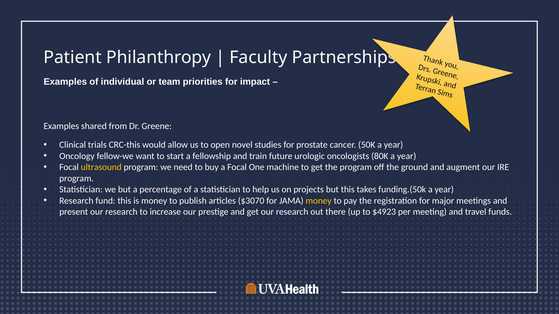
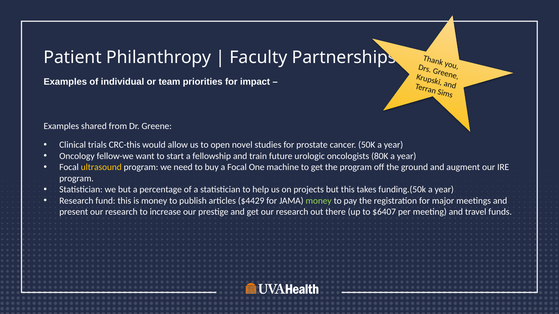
$3070: $3070 -> $4429 (251, 201)
money colour: yellow -> light green (319, 201)
$4923: $4923 -> $6407 (384, 212)
